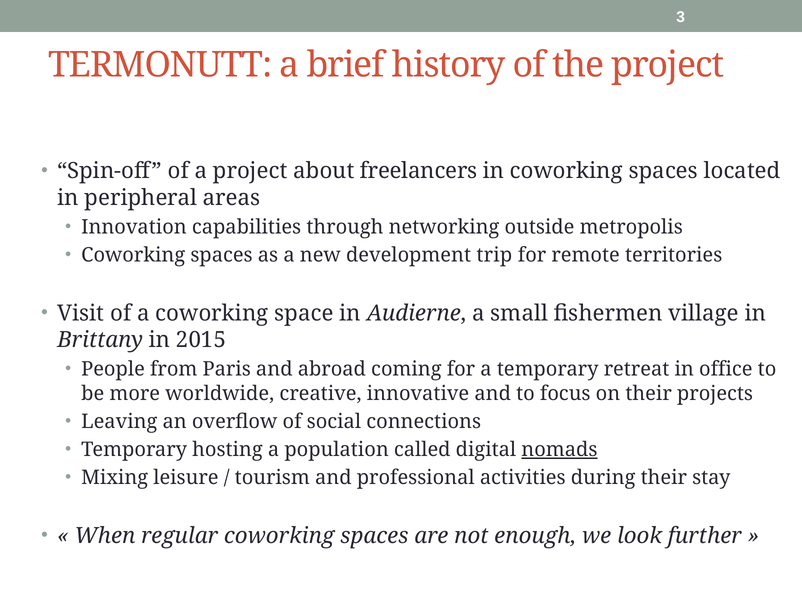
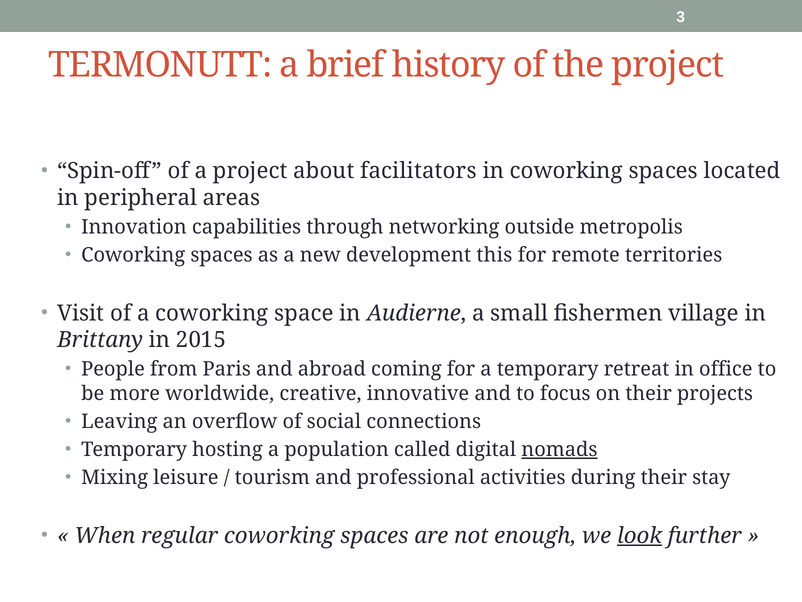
freelancers: freelancers -> facilitators (418, 171)
trip: trip -> this (494, 255)
look underline: none -> present (640, 535)
